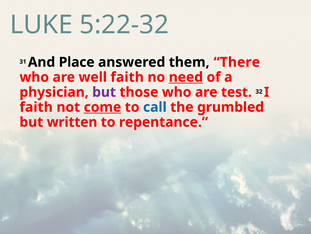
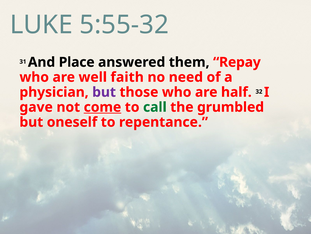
5:22-32: 5:22-32 -> 5:55-32 (124, 25)
There: There -> Repay (237, 62)
need underline: present -> none (186, 77)
test: test -> half (236, 92)
faith: faith -> gave (36, 107)
call colour: blue -> green (155, 107)
written: written -> oneself (72, 122)
